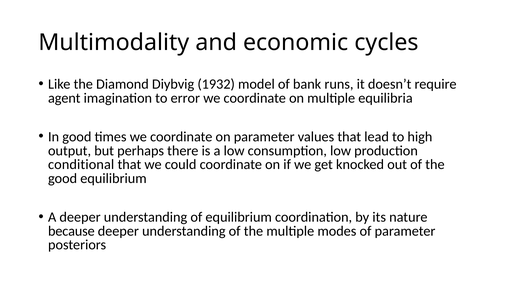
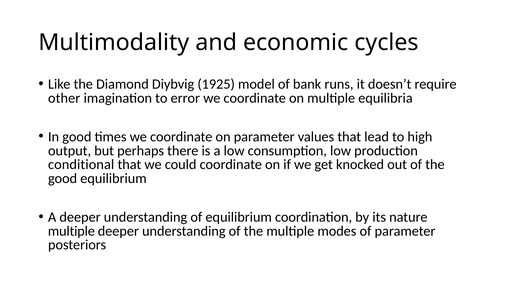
1932: 1932 -> 1925 (216, 84)
agent: agent -> other (64, 98)
because: because -> multiple (71, 231)
